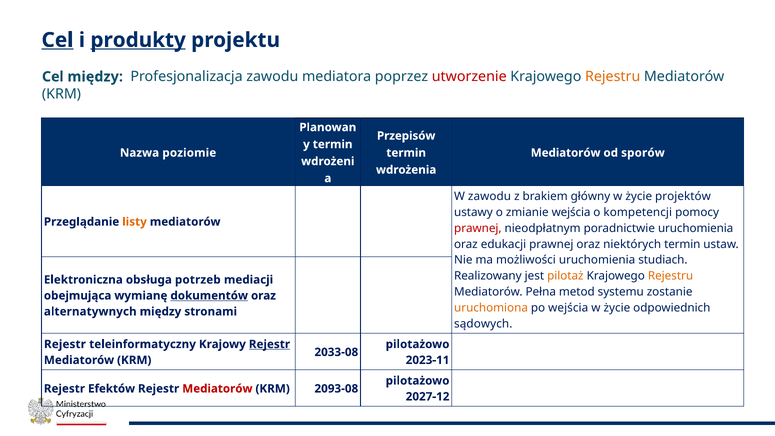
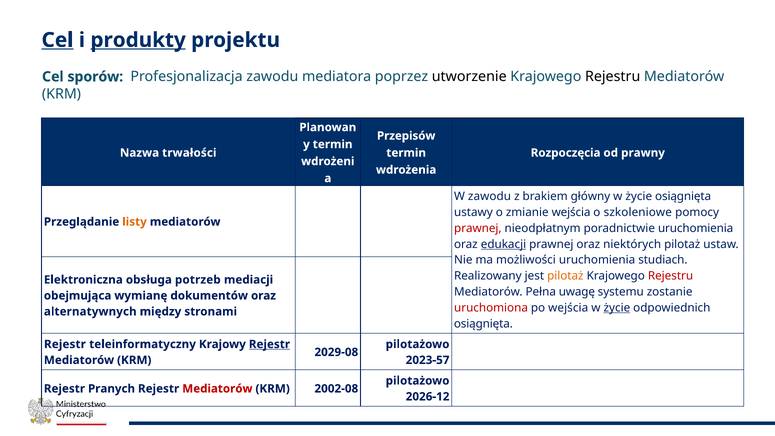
Cel między: między -> sporów (95, 77)
utworzenie colour: red -> black (469, 77)
Rejestru colour: orange -> black (613, 77)
poziomie: poziomie -> trwałości (189, 153)
Mediatorów: Mediatorów -> Rozpoczęcia (566, 153)
sporów: sporów -> prawny (643, 153)
życie projektów: projektów -> osiągnięta (683, 197)
kompetencji: kompetencji -> szkoleniowe (638, 212)
edukacji underline: none -> present (503, 244)
niektórych termin: termin -> pilotaż (682, 244)
Rejestru colour: orange -> red (671, 276)
metod: metod -> uwagę (577, 292)
dokumentów underline: present -> none (209, 296)
uruchomiona colour: orange -> red (491, 308)
życie underline: none -> present (617, 308)
sądowych: sądowych -> osiągnięta (483, 324)
2033-08: 2033-08 -> 2029-08 (336, 352)
2023-11: 2023-11 -> 2023-57 (428, 360)
Efektów: Efektów -> Pranych (112, 389)
2093-08: 2093-08 -> 2002-08 (336, 389)
2027-12: 2027-12 -> 2026-12 (428, 397)
